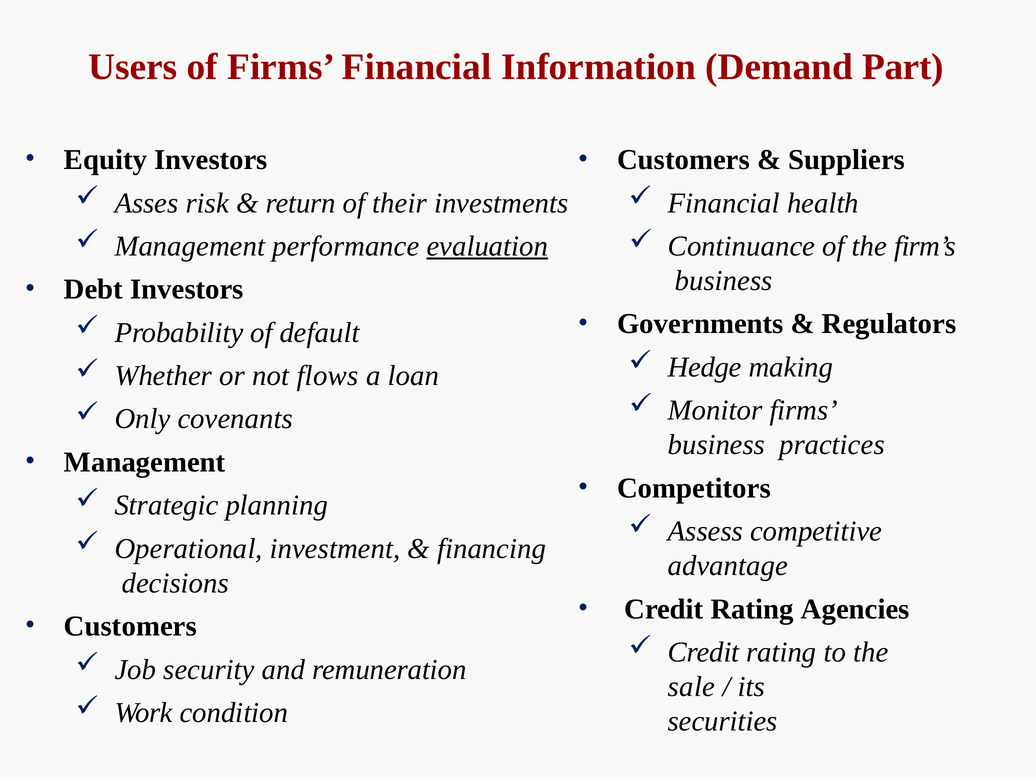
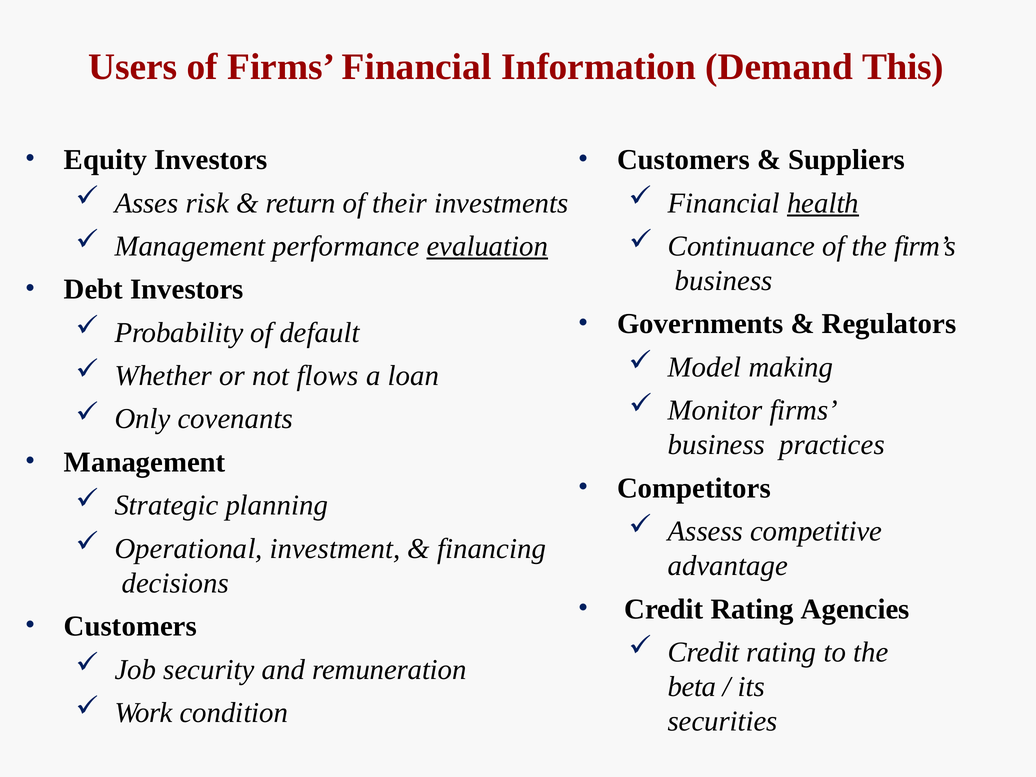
Part: Part -> This (903, 67)
health underline: none -> present (823, 203)
Hedge: Hedge -> Model (705, 367)
sale: sale -> beta (692, 687)
